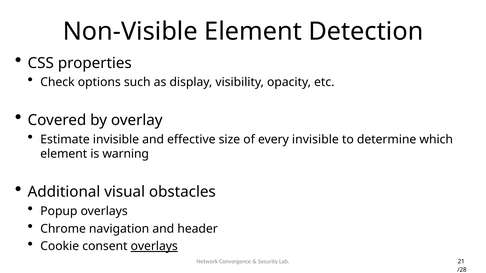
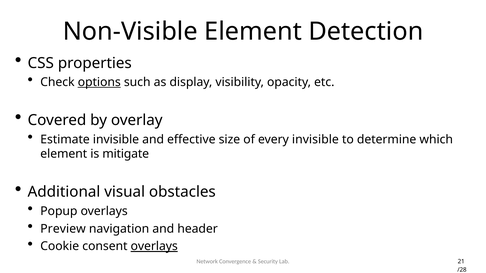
options underline: none -> present (99, 82)
warning: warning -> mitigate (126, 154)
Chrome: Chrome -> Preview (63, 229)
